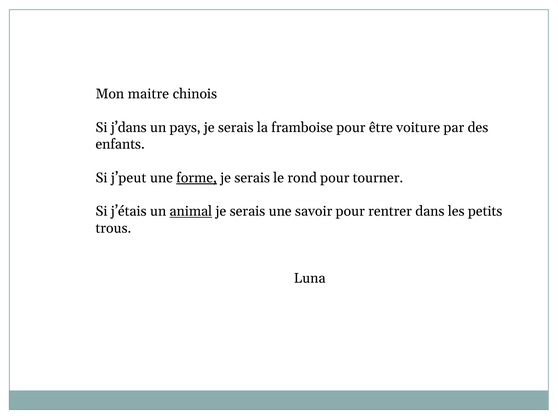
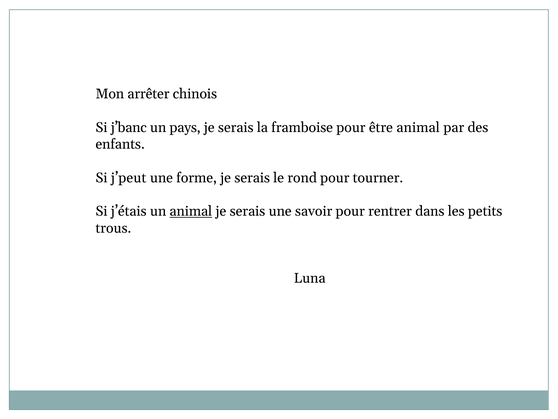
maitre: maitre -> arrêter (148, 94)
j’dans: j’dans -> j’banc (129, 127)
être voiture: voiture -> animal (418, 127)
forme underline: present -> none (197, 178)
